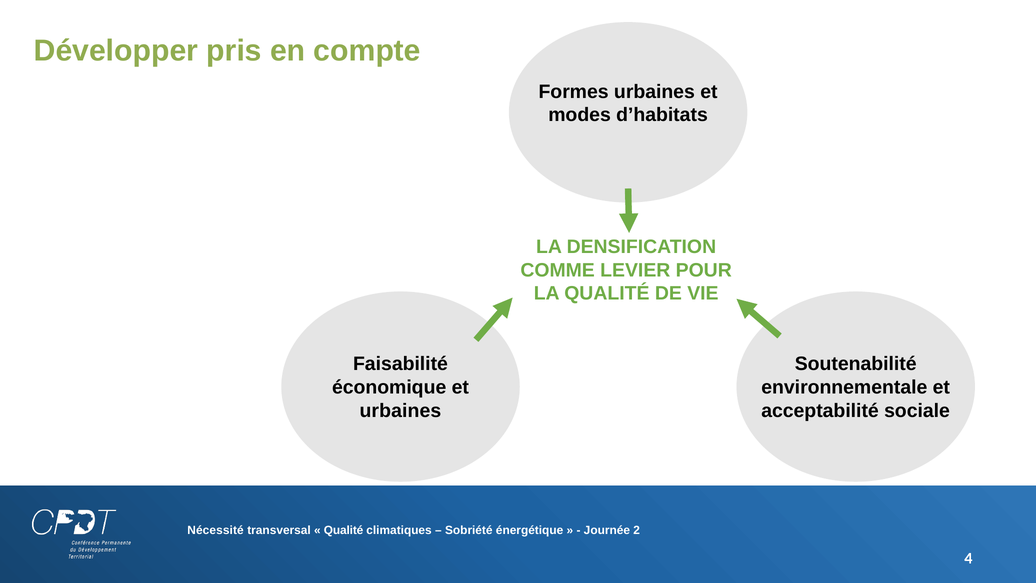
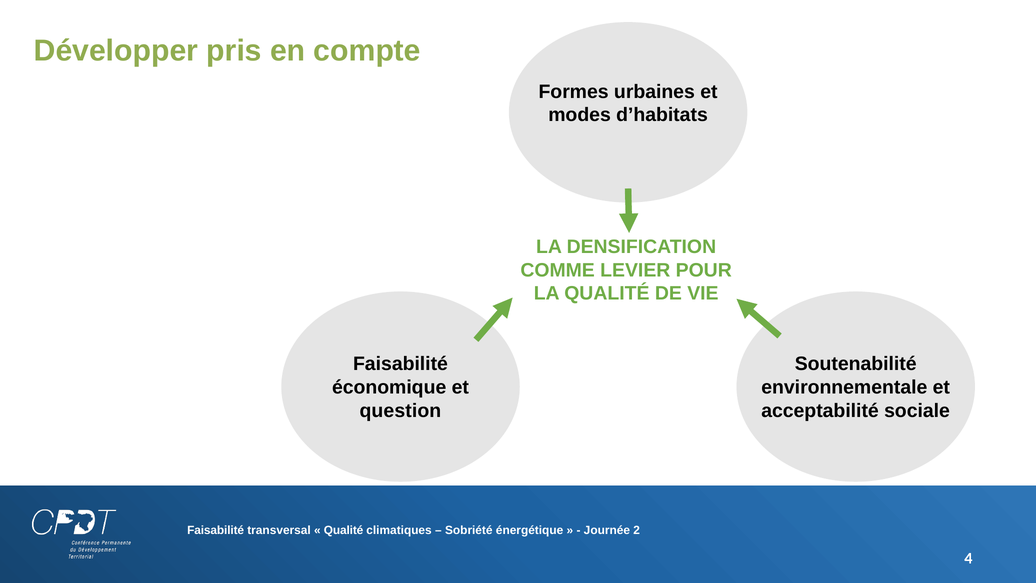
urbaines: urbaines -> question (400, 410)
Nécessité: Nécessité -> Faisabilité (216, 530)
